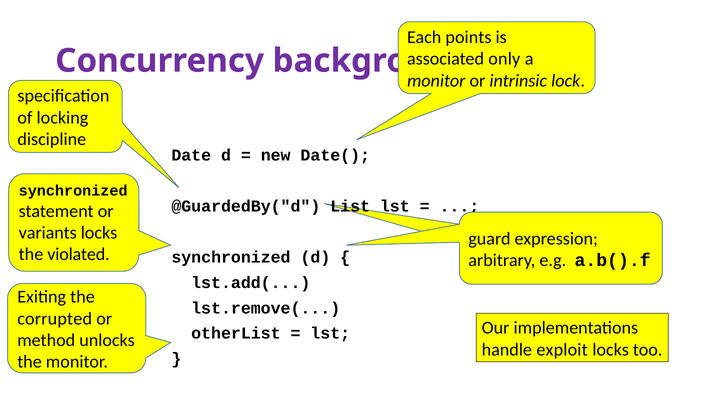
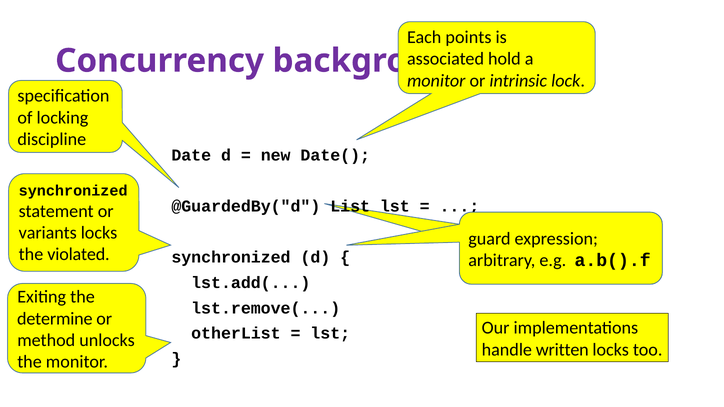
only: only -> hold (504, 59)
corrupted: corrupted -> determine (55, 319)
exploit: exploit -> written (562, 350)
